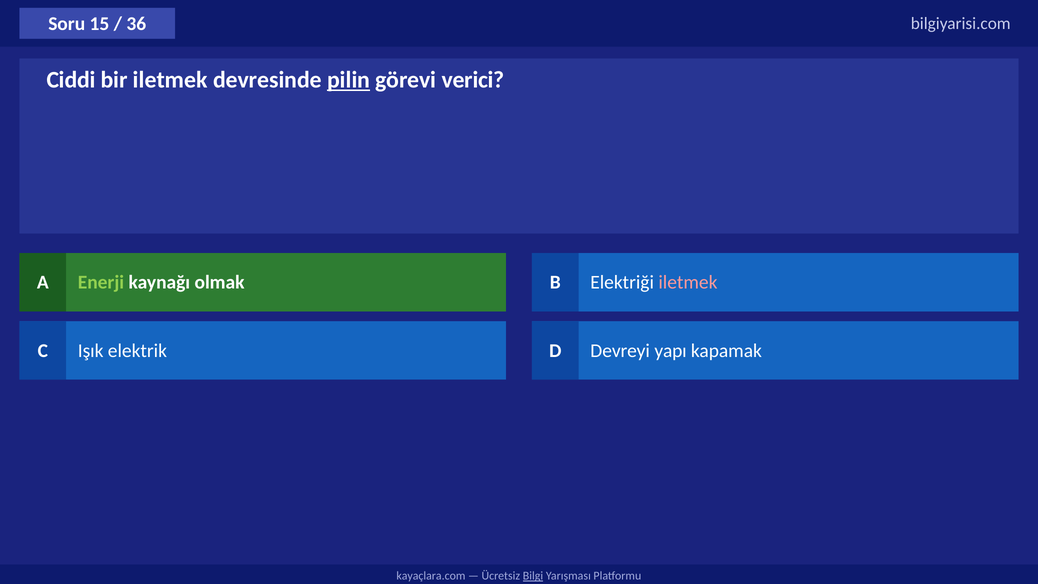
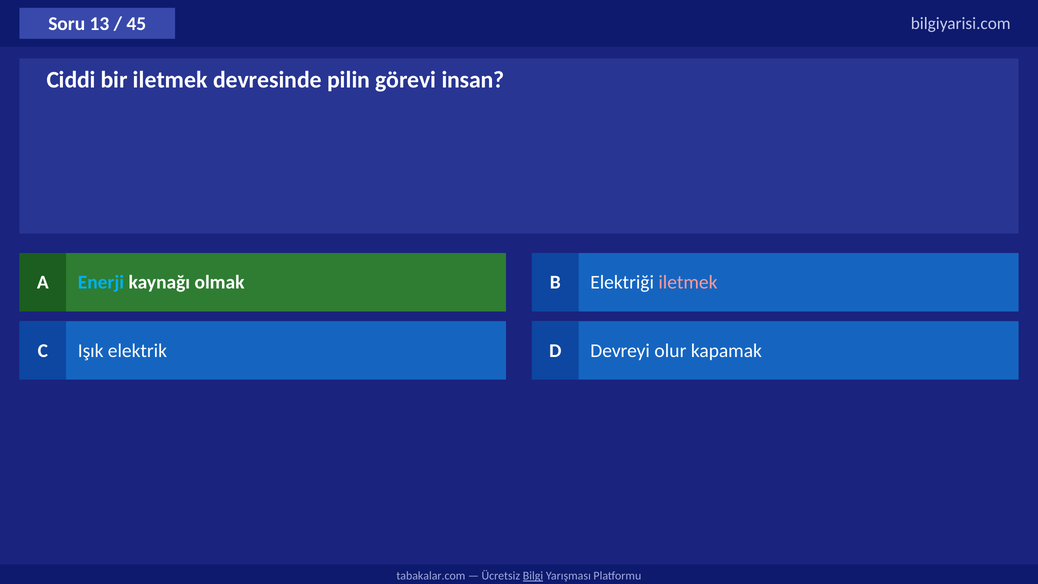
15: 15 -> 13 (99, 24)
36: 36 -> 45 (136, 24)
pilin underline: present -> none (349, 80)
verici: verici -> insan (473, 80)
Enerji colour: light green -> light blue (101, 282)
yapı: yapı -> olur (670, 351)
kayaçlara.com: kayaçlara.com -> tabakalar.com (431, 576)
